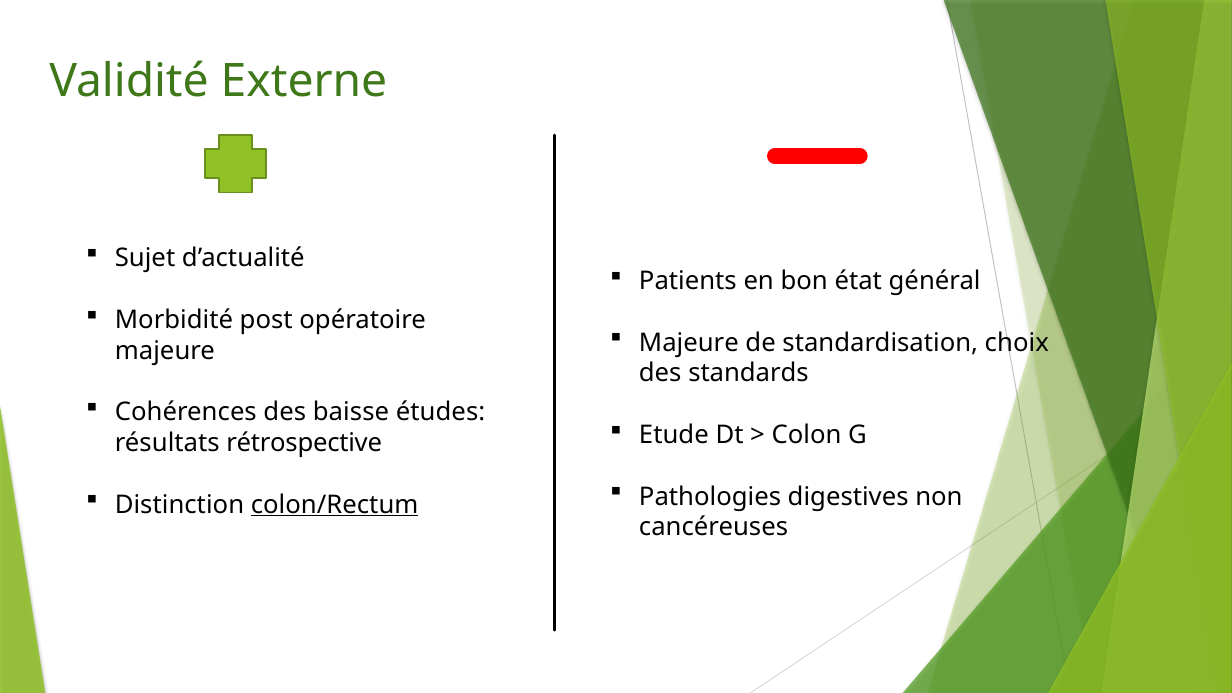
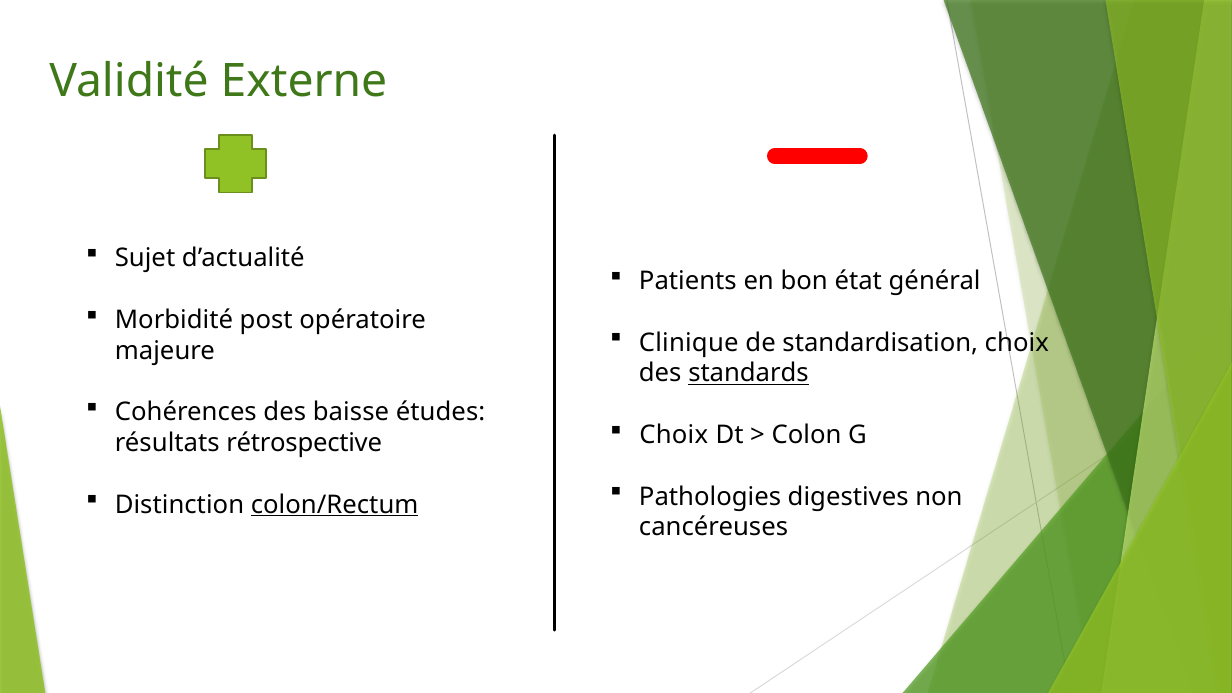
Majeure: Majeure -> Clinique (689, 343)
standards underline: none -> present (748, 373)
Etude: Etude -> Choix (674, 435)
